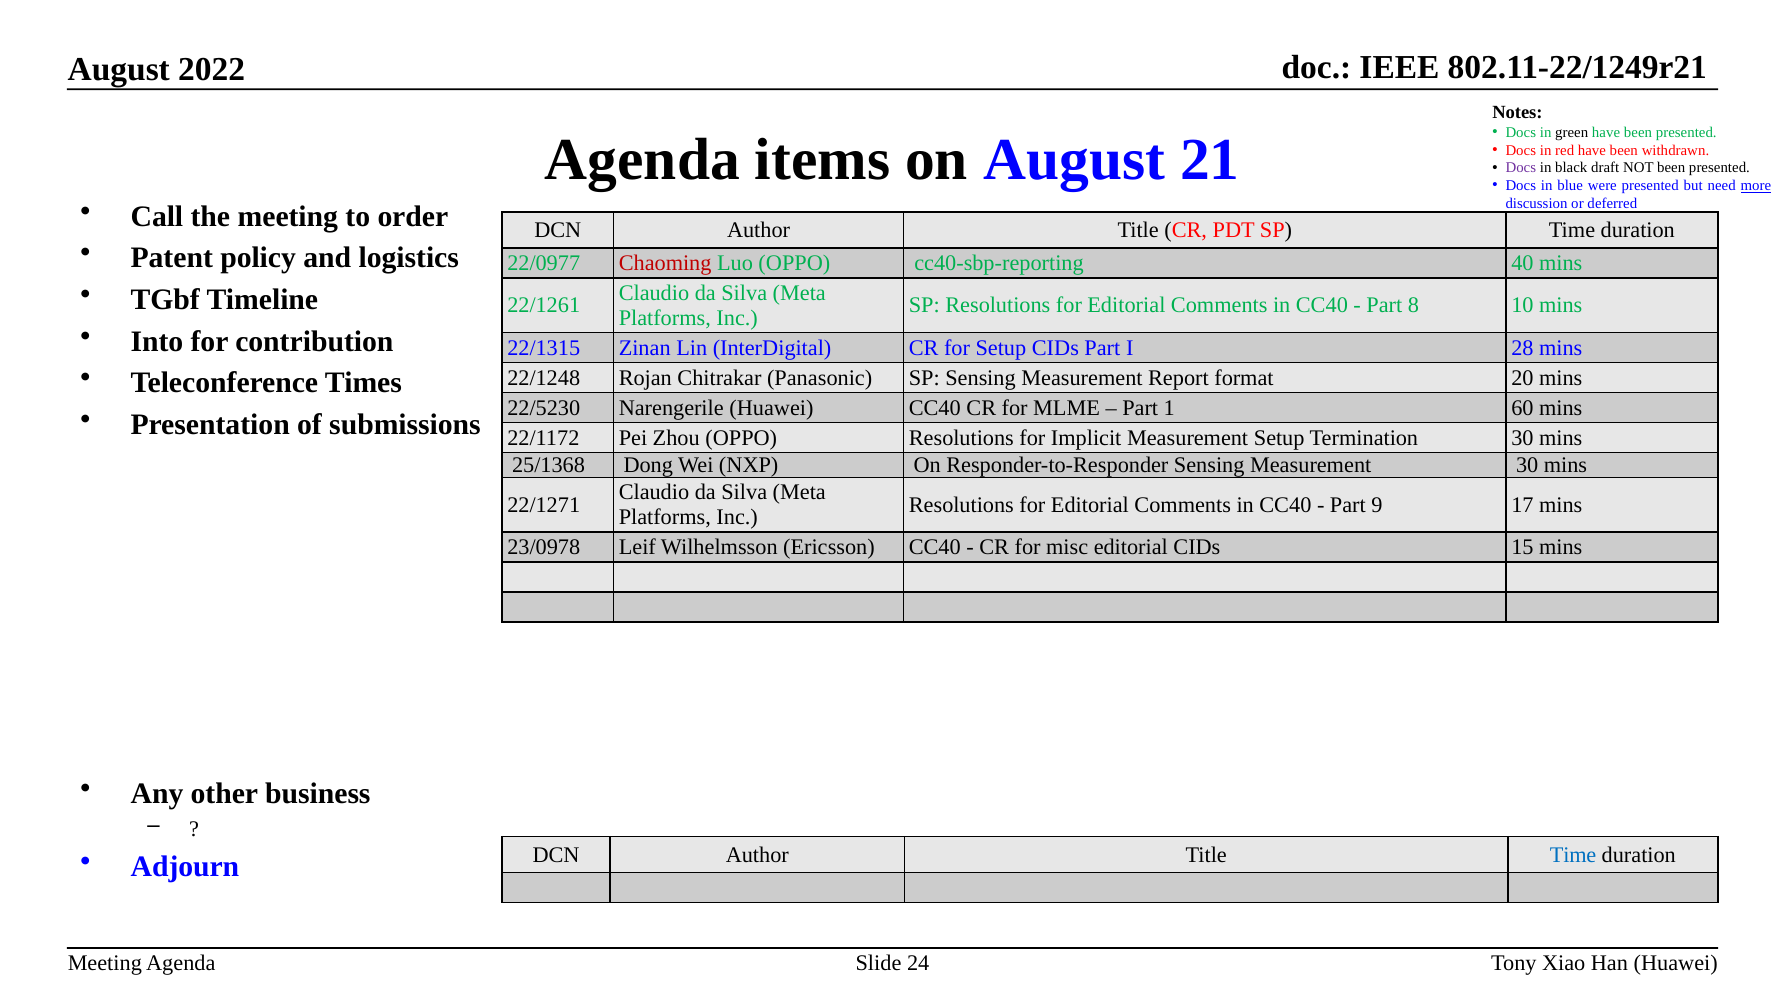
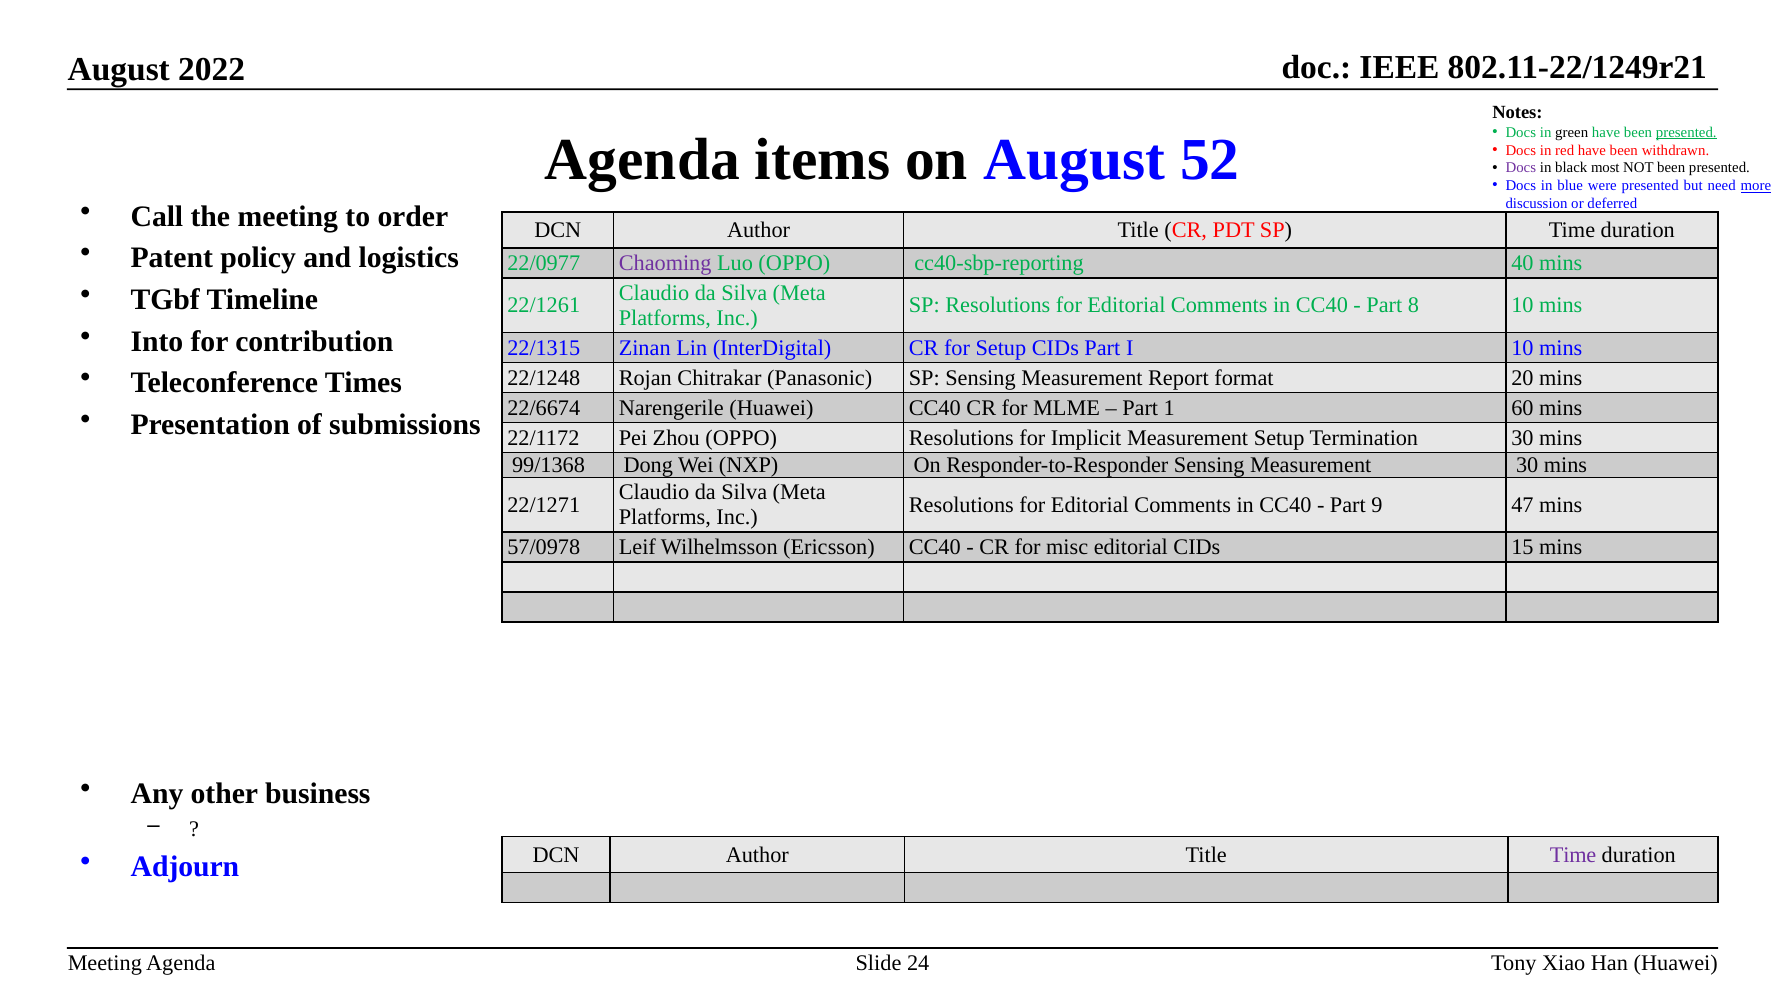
presented underline: none -> present (1686, 132)
21: 21 -> 52 (1210, 160)
draft: draft -> most (1605, 168)
Chaoming colour: red -> purple (665, 263)
I 28: 28 -> 10 (1522, 348)
22/5230: 22/5230 -> 22/6674 (544, 408)
25/1368: 25/1368 -> 99/1368 (548, 465)
17: 17 -> 47 (1522, 505)
23/0978: 23/0978 -> 57/0978 (544, 547)
Time colour: blue -> purple (1573, 855)
